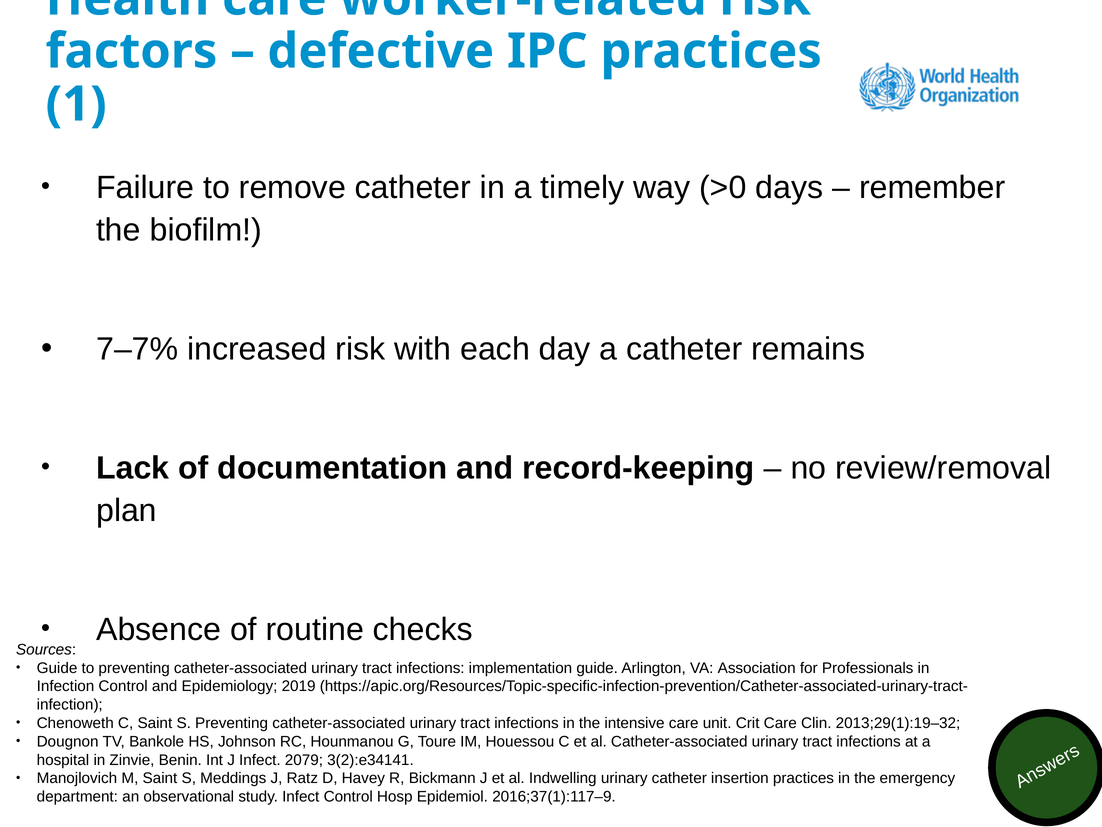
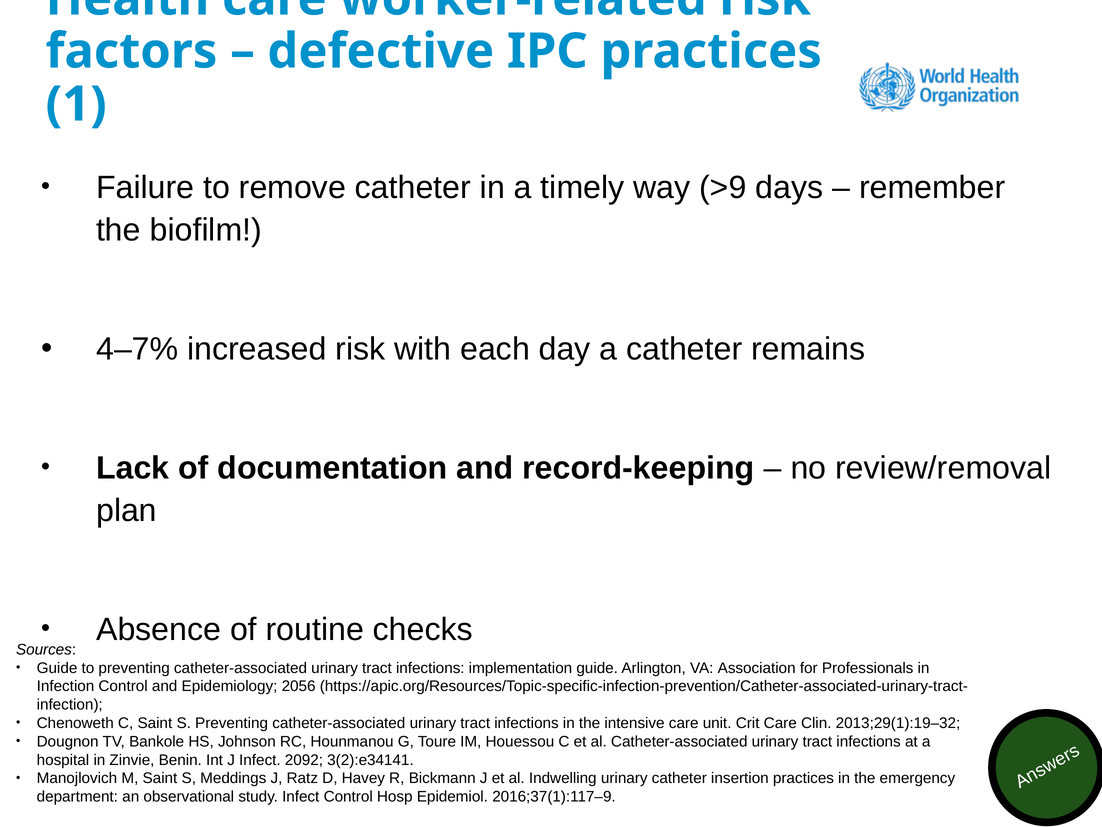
>0: >0 -> >9 (723, 188)
7–7%: 7–7% -> 4–7% (137, 349)
2019: 2019 -> 2056 (299, 686)
2079: 2079 -> 2092 (304, 760)
